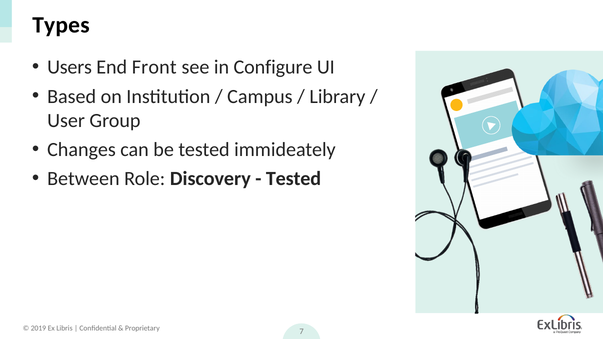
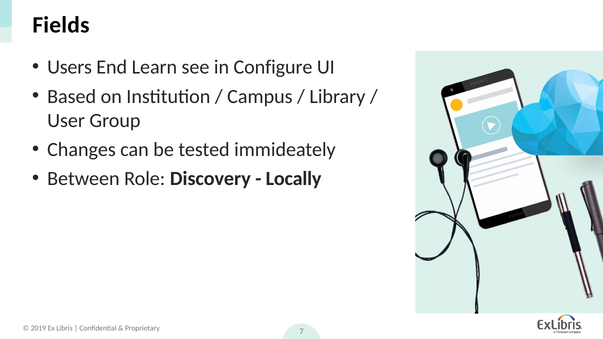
Types: Types -> Fields (61, 25)
Front: Front -> Learn (154, 67)
Tested: Tested -> Locally (294, 179)
